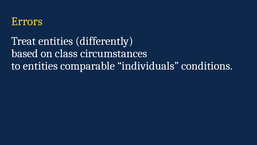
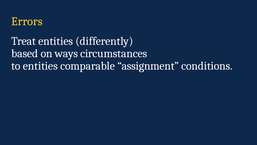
class: class -> ways (66, 53)
individuals: individuals -> assignment (148, 66)
